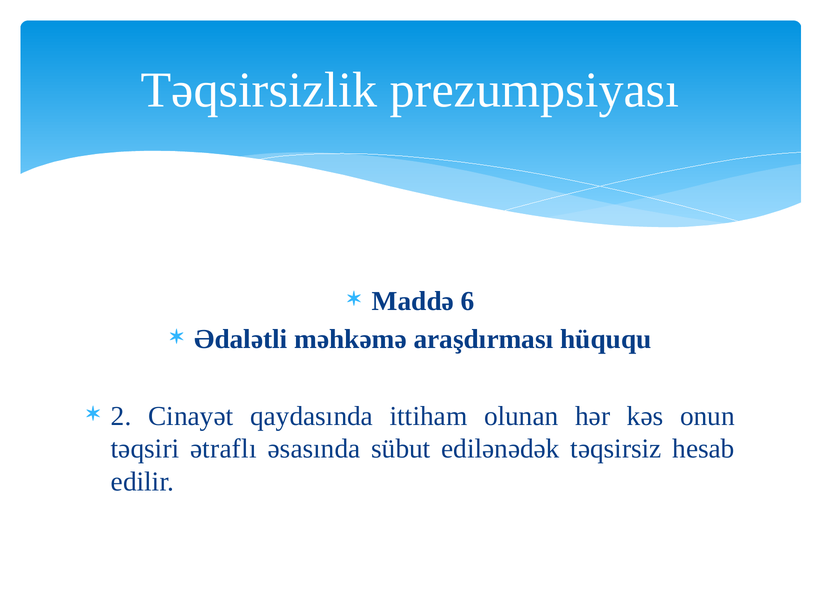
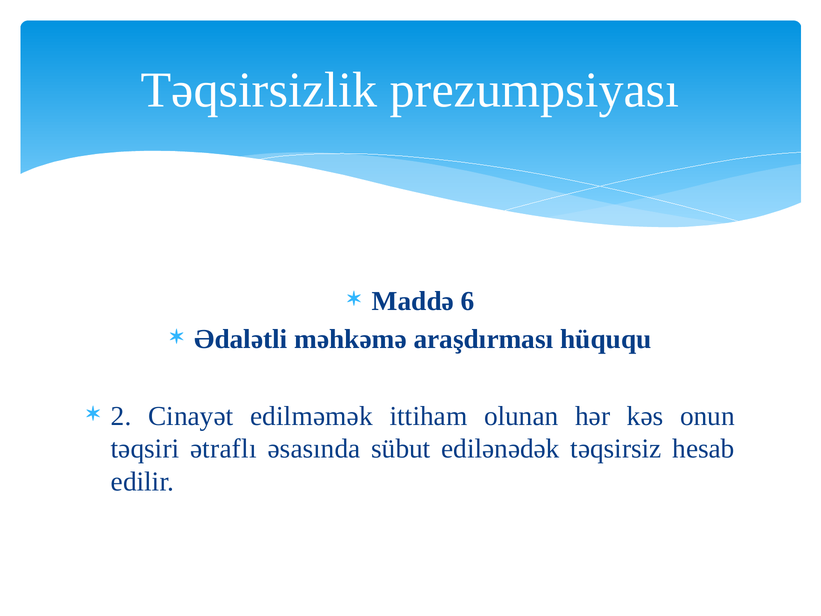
qaydasında: qaydasında -> edilməmək (311, 416)
